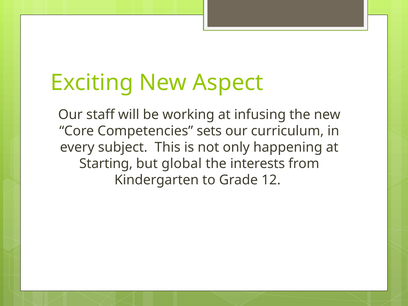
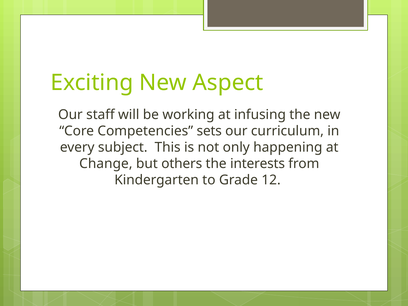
Starting: Starting -> Change (106, 164)
global: global -> others (182, 164)
